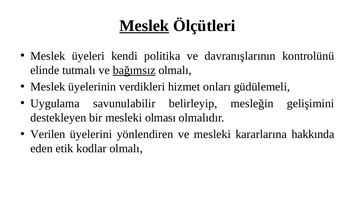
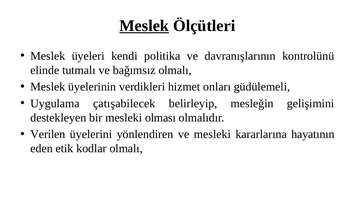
bağımsız underline: present -> none (134, 70)
savunulabilir: savunulabilir -> çatışabilecek (124, 103)
hakkında: hakkında -> hayatının (313, 134)
